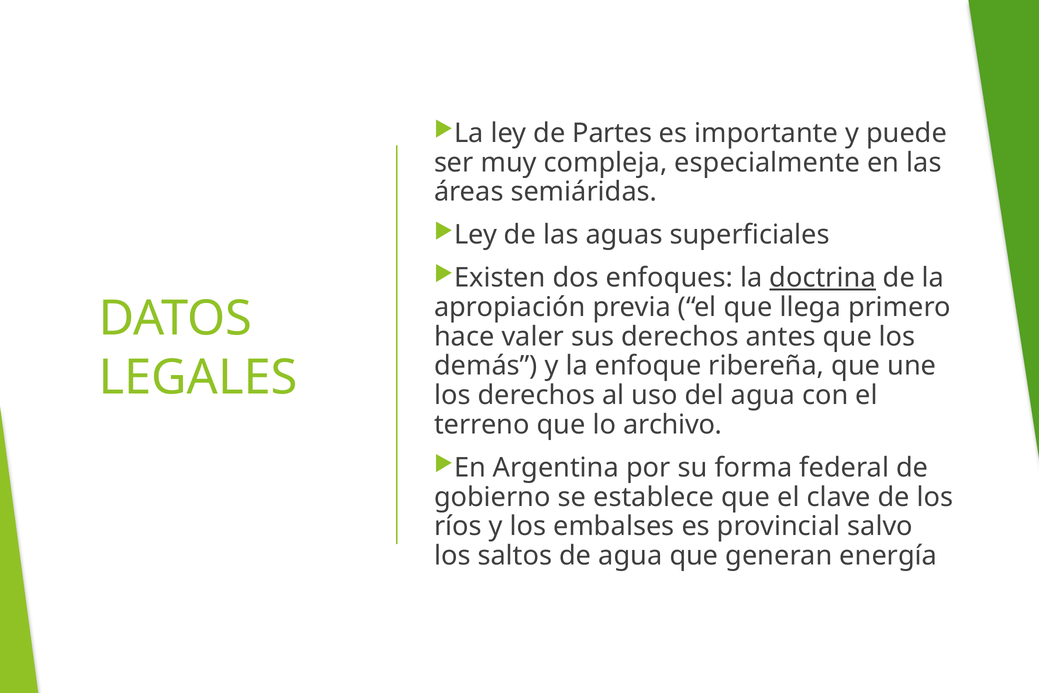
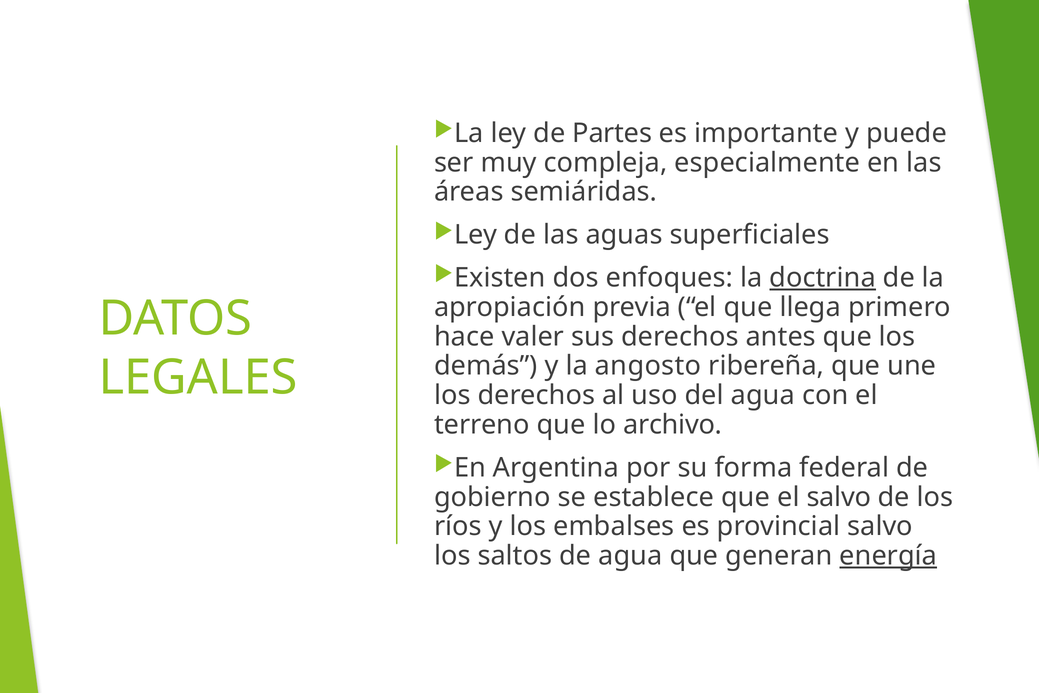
enfoque: enfoque -> angosto (648, 366)
el clave: clave -> salvo (839, 497)
energía underline: none -> present (888, 556)
